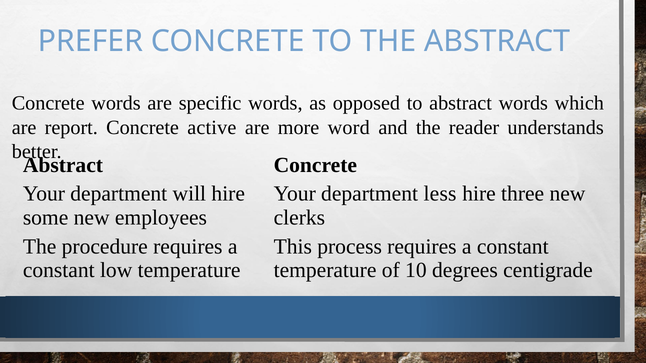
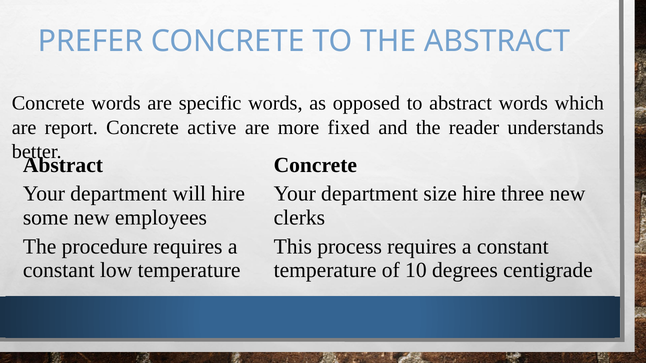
word: word -> fixed (349, 128)
less: less -> size (440, 194)
